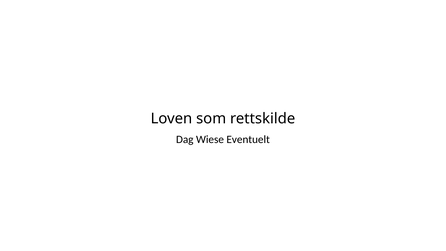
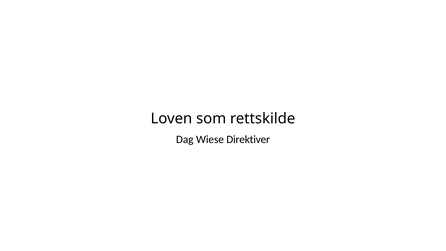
Eventuelt: Eventuelt -> Direktiver (248, 139)
